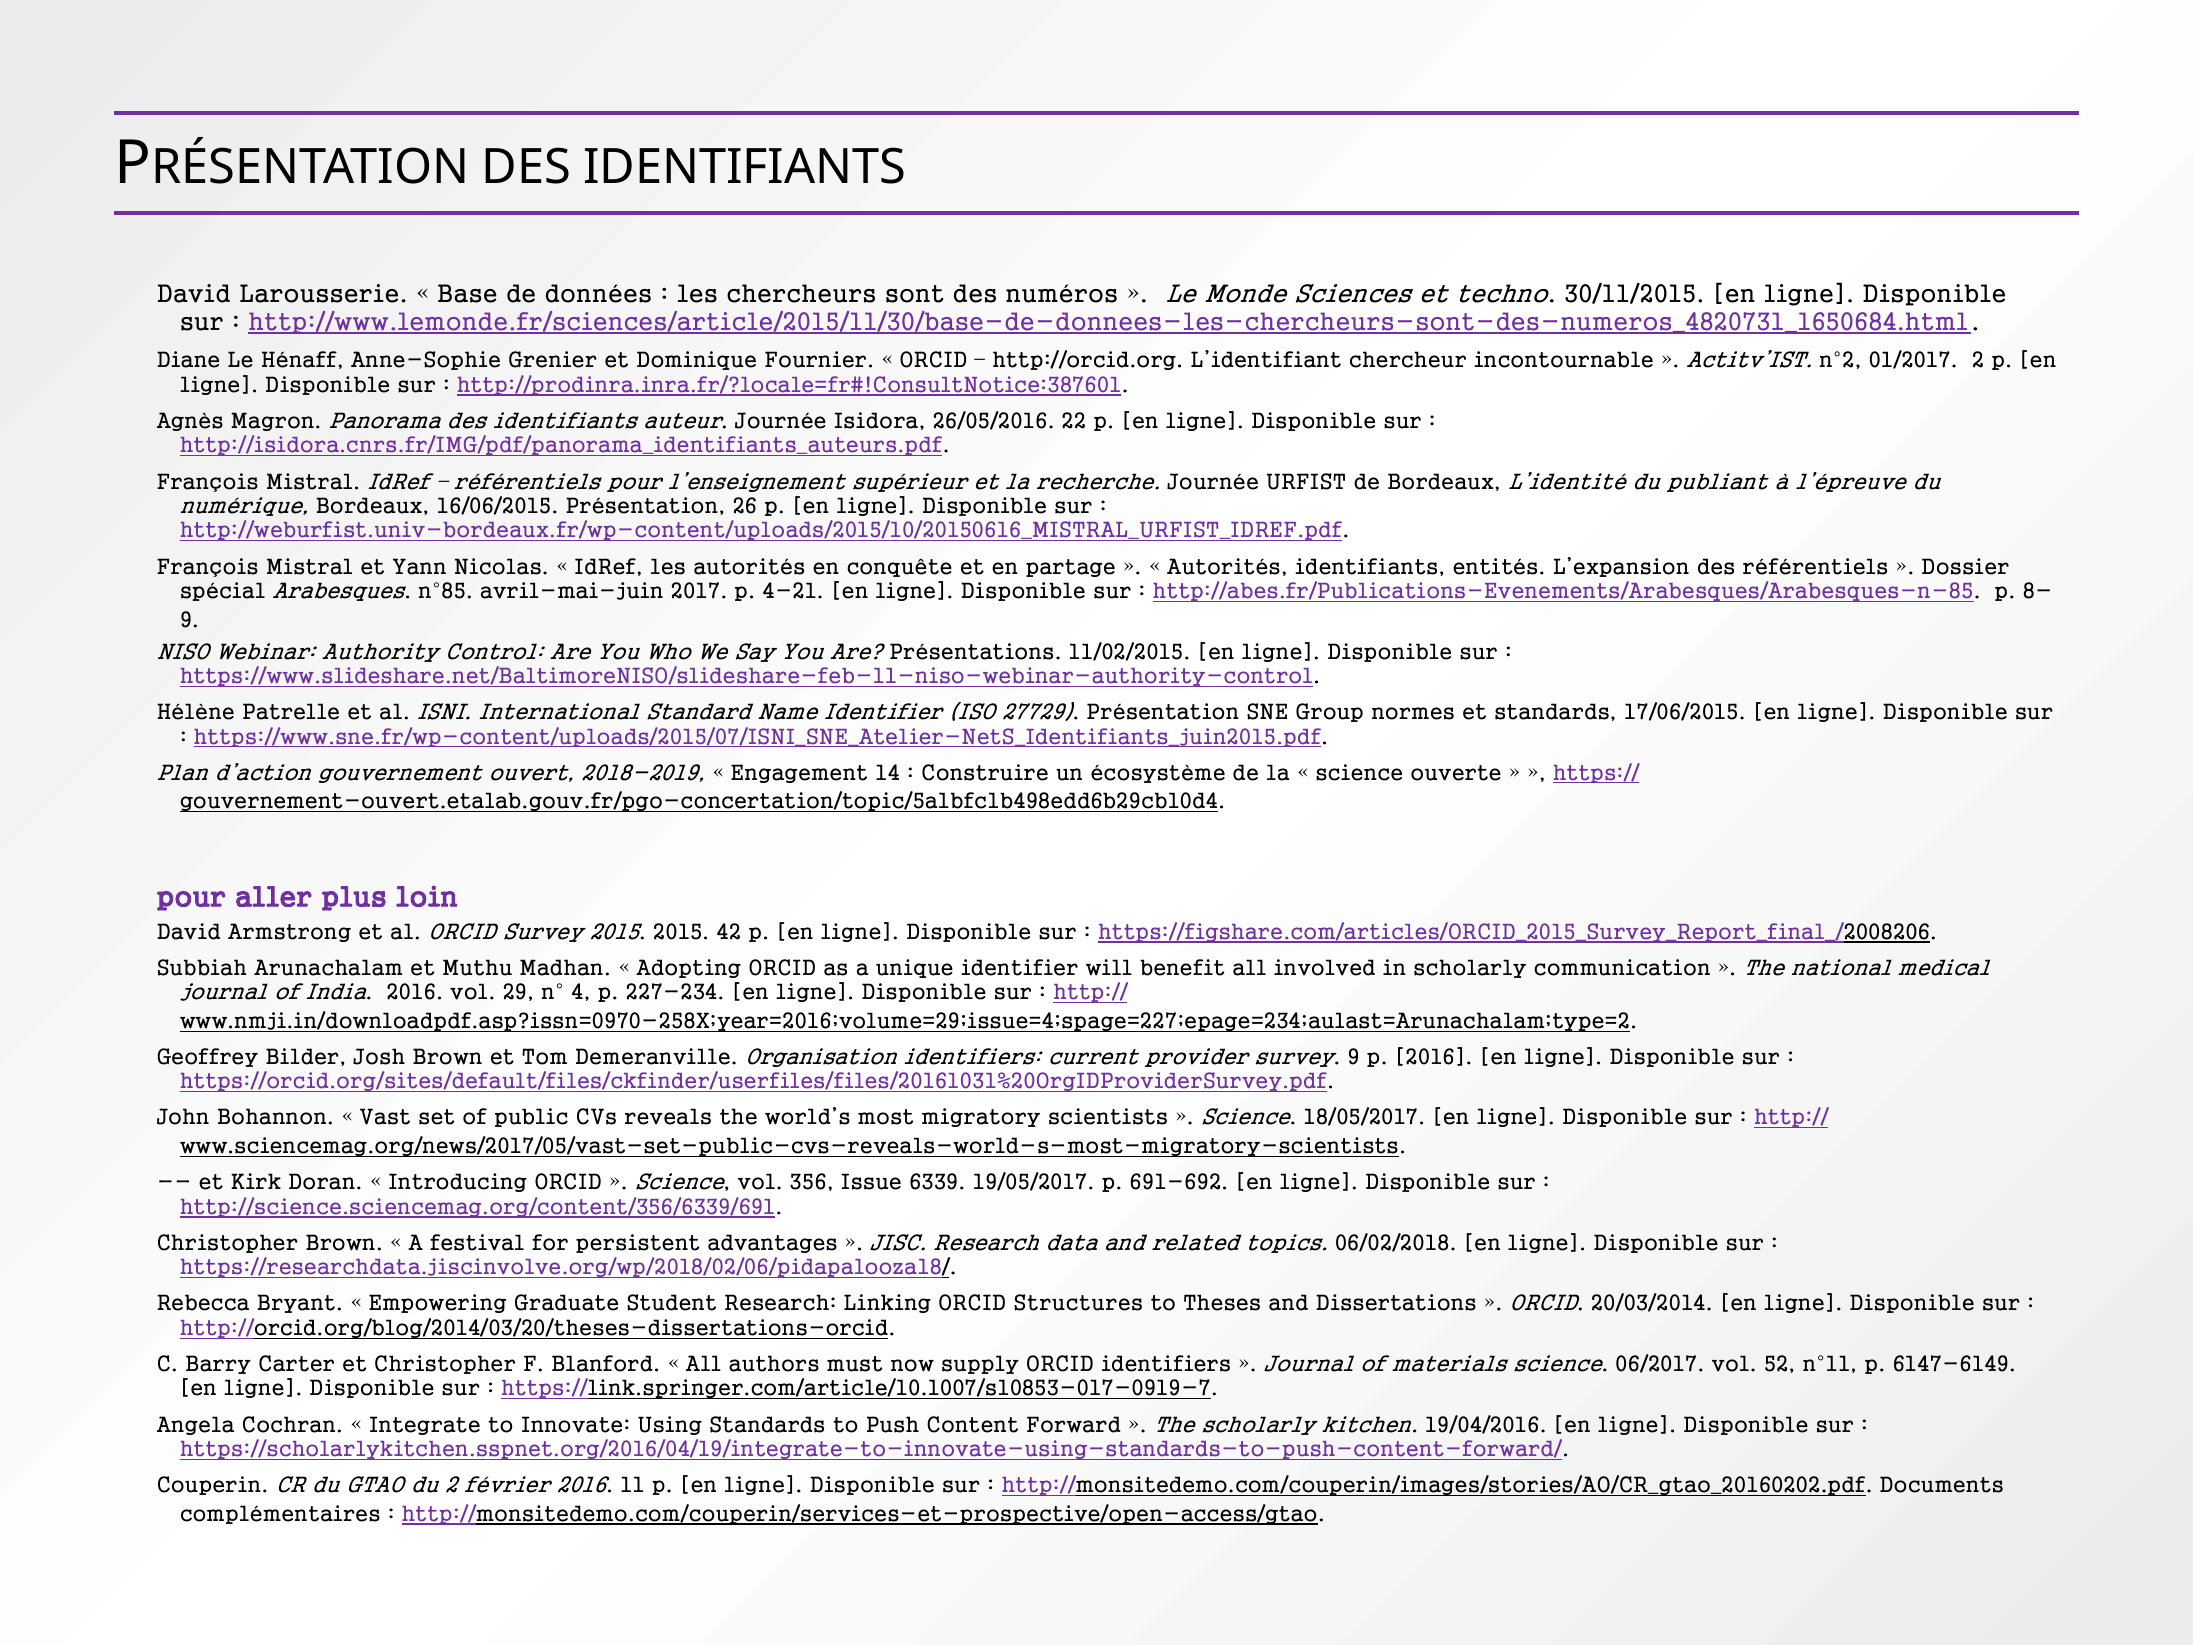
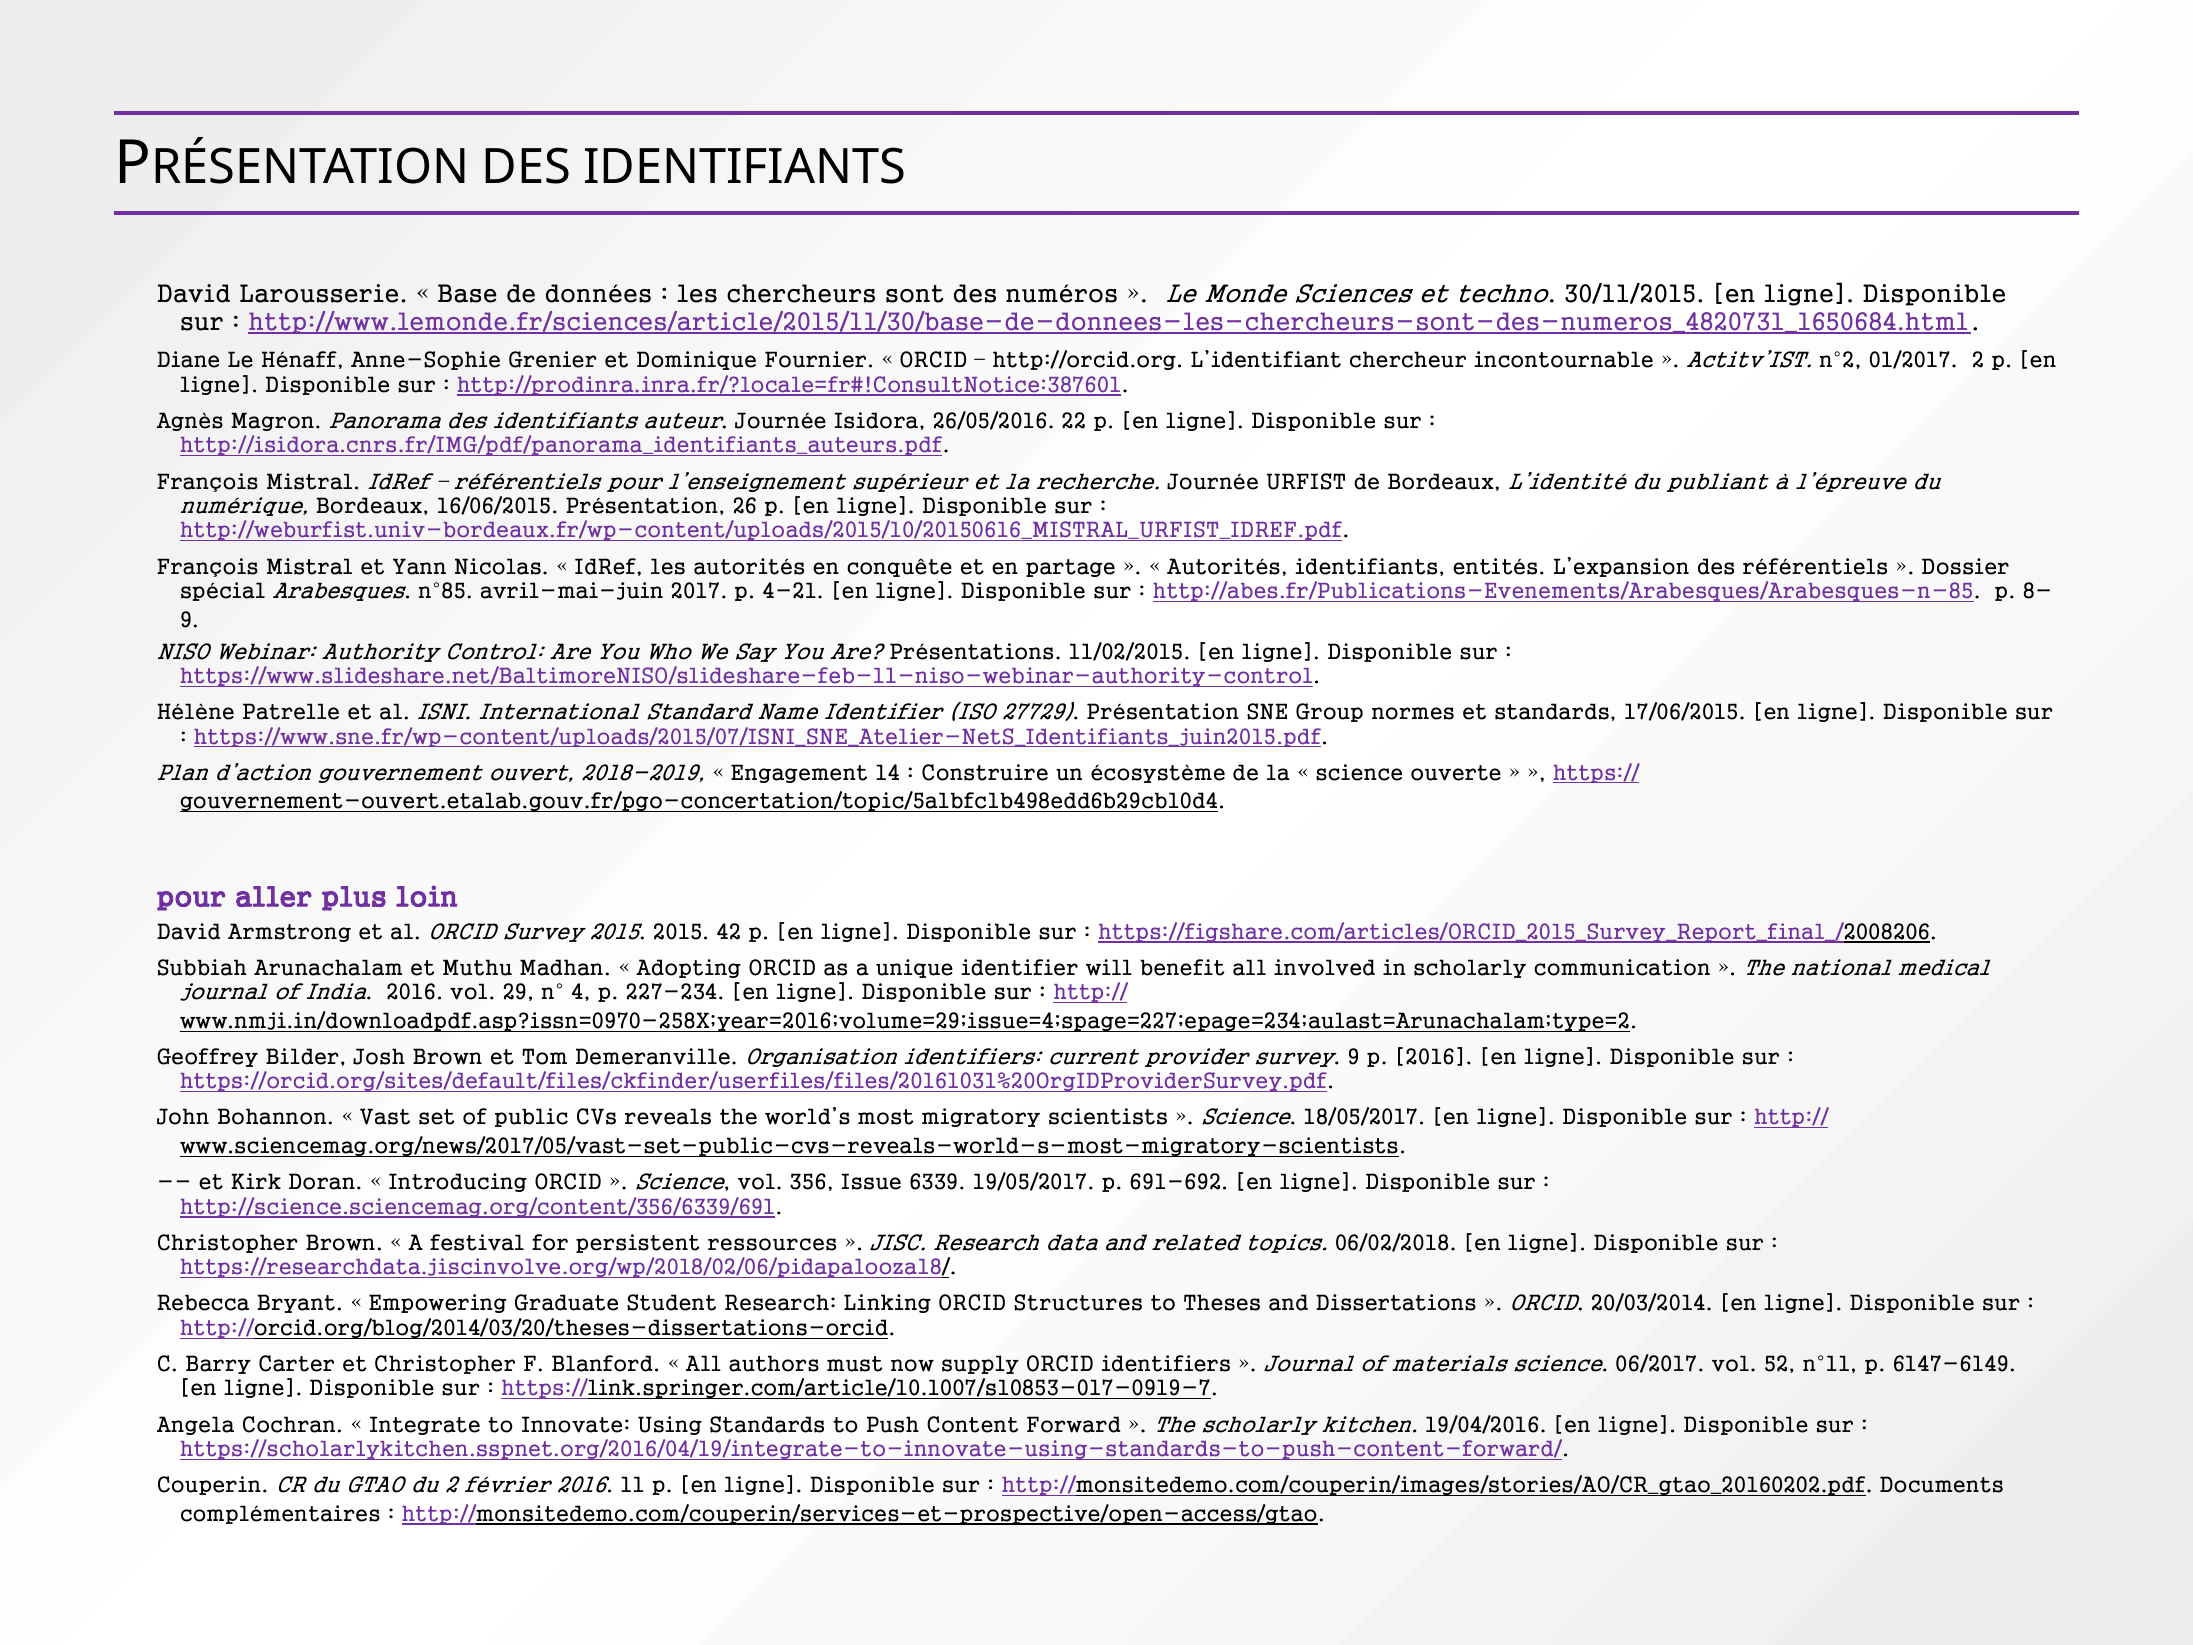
advantages: advantages -> ressources (772, 1243)
